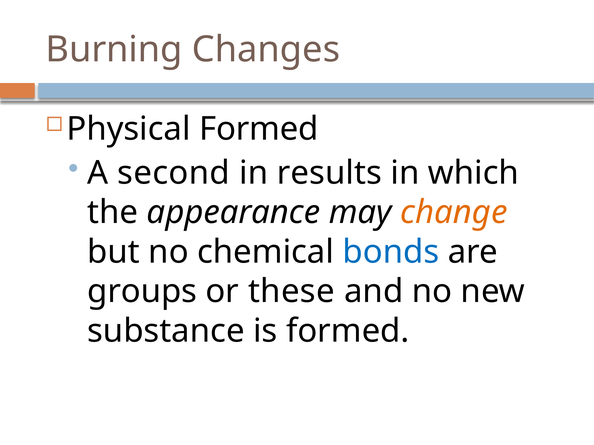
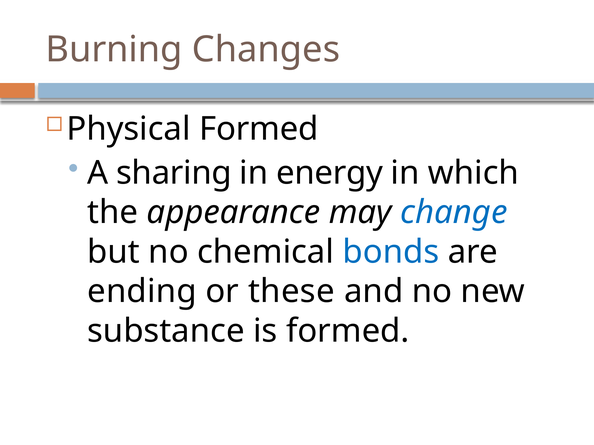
second: second -> sharing (174, 173)
results: results -> energy (330, 173)
change colour: orange -> blue (454, 213)
groups: groups -> ending (142, 292)
